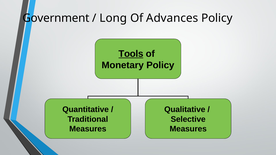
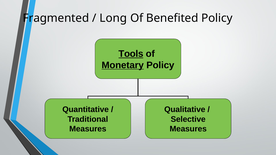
Government: Government -> Fragmented (56, 18)
Advances: Advances -> Benefited (172, 18)
Monetary underline: none -> present (123, 65)
